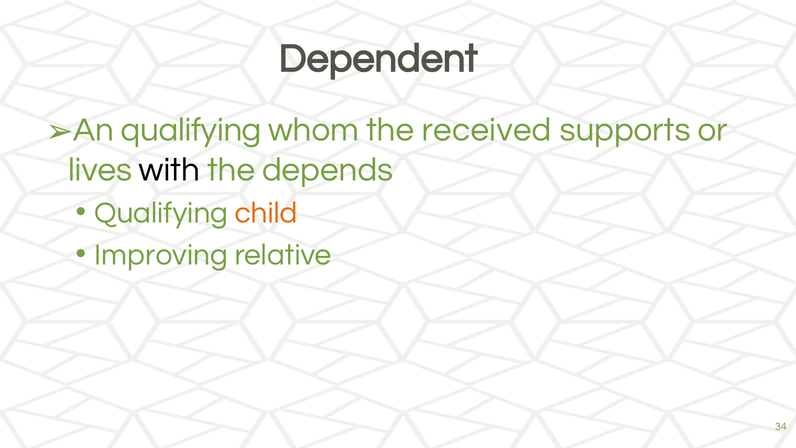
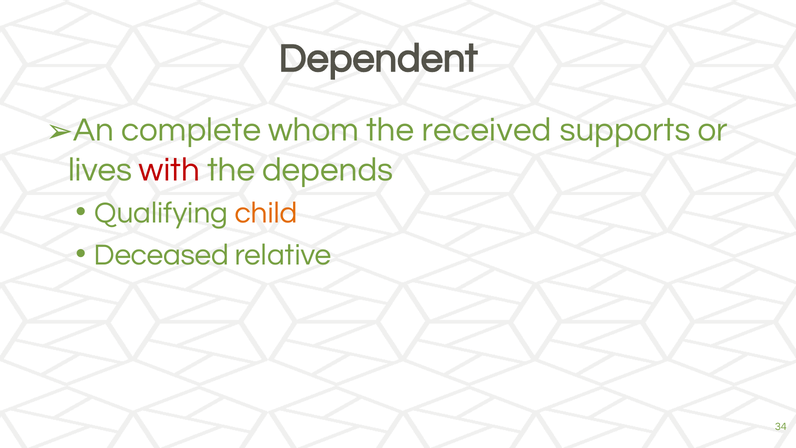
An qualifying: qualifying -> complete (191, 130)
with colour: black -> red (170, 169)
Improving: Improving -> Deceased (161, 255)
